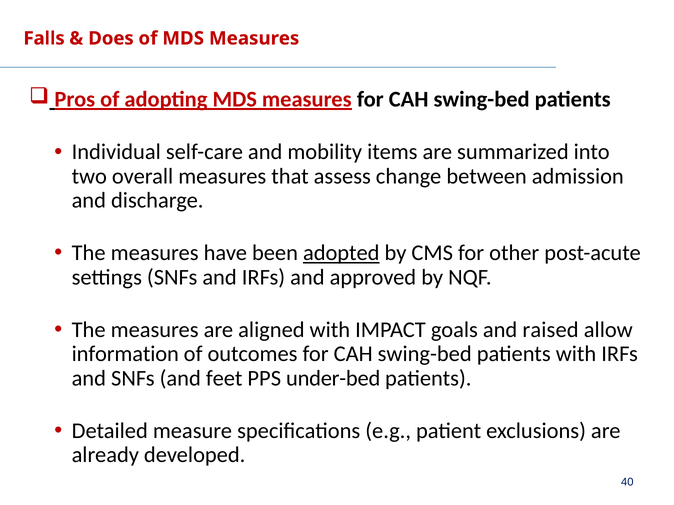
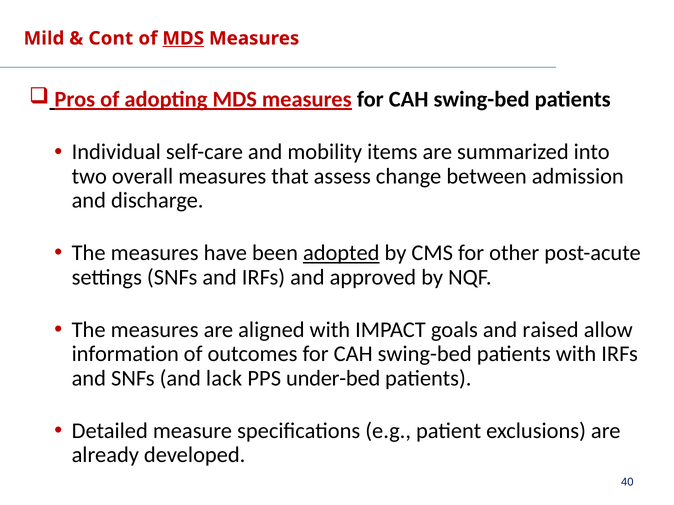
Falls: Falls -> Mild (44, 38)
Does: Does -> Cont (111, 38)
MDS underline: none -> present (183, 38)
feet: feet -> lack (224, 379)
